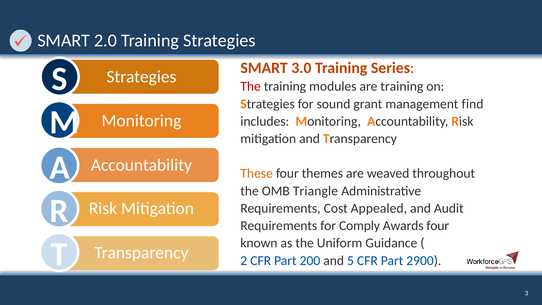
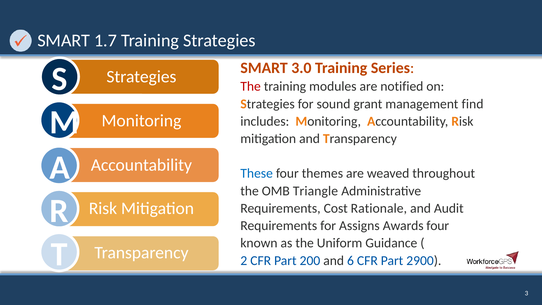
2.0: 2.0 -> 1.7 (106, 40)
are training: training -> notified (402, 86)
These colour: orange -> blue (257, 173)
Appealed: Appealed -> Rationale (379, 208)
Comply: Comply -> Assigns (359, 226)
5: 5 -> 6 (351, 260)
